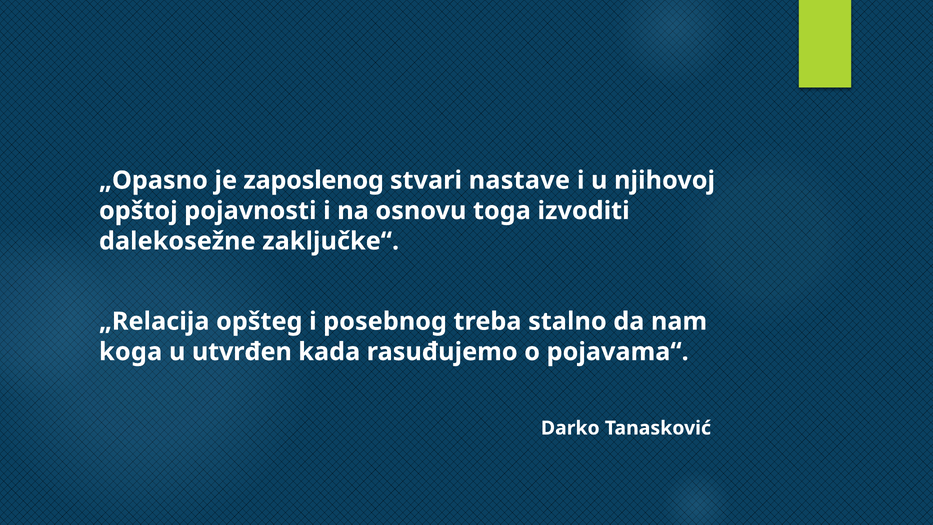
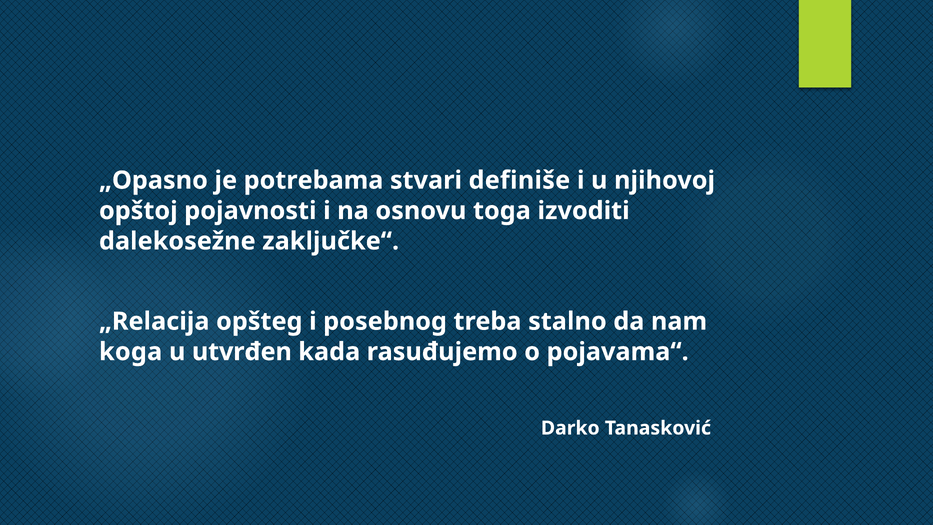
zaposlenog: zaposlenog -> potrebama (314, 180)
nastave: nastave -> definiše (519, 180)
